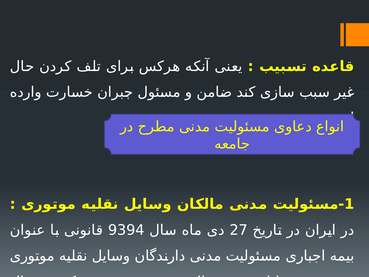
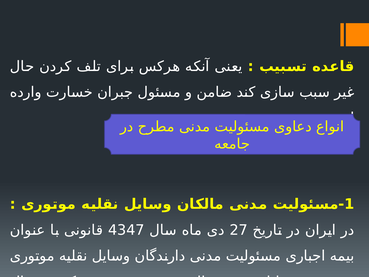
9394: 9394 -> 4347 (126, 230)
